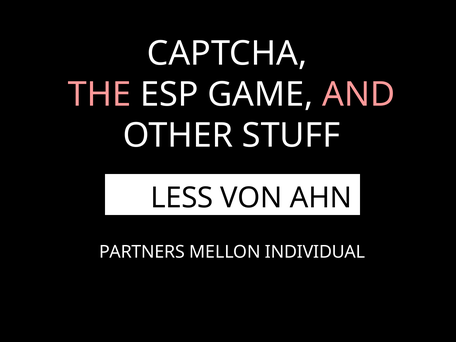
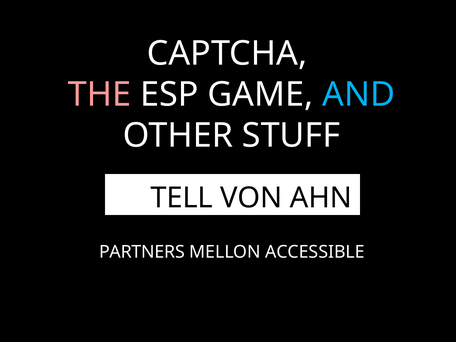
AND colour: pink -> light blue (359, 95)
LESS: LESS -> TELL (182, 198)
INDIVIDUAL: INDIVIDUAL -> ACCESSIBLE (315, 252)
